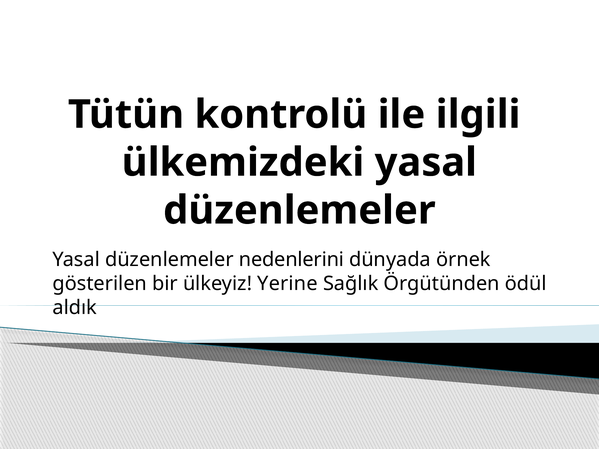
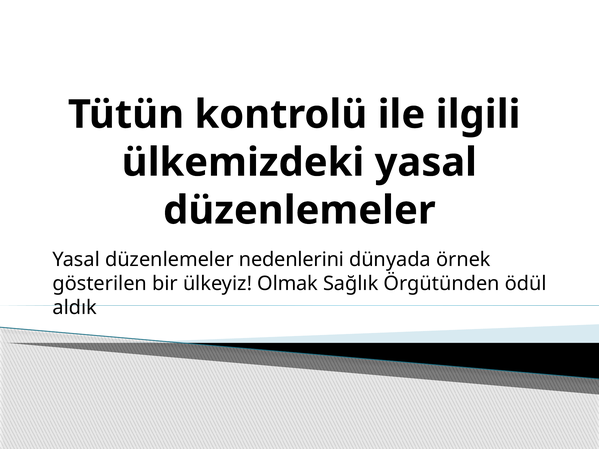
Yerine: Yerine -> Olmak (288, 284)
